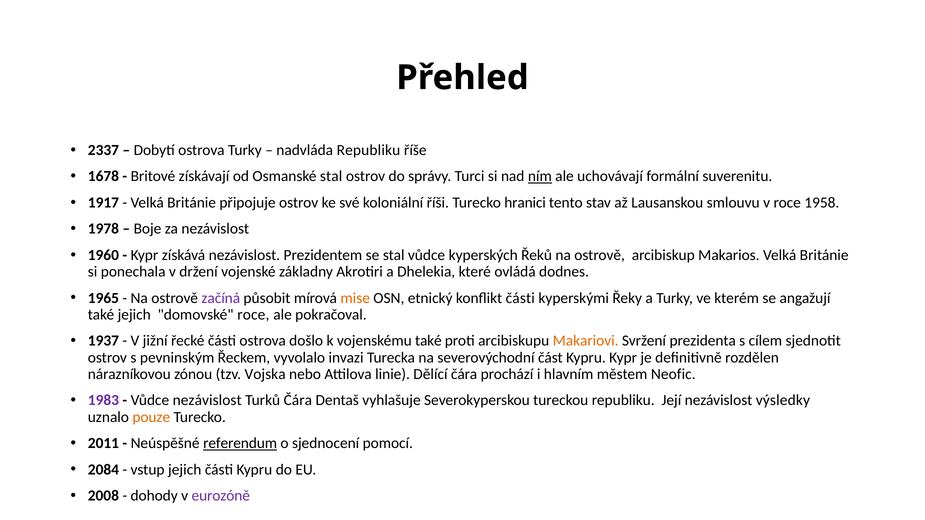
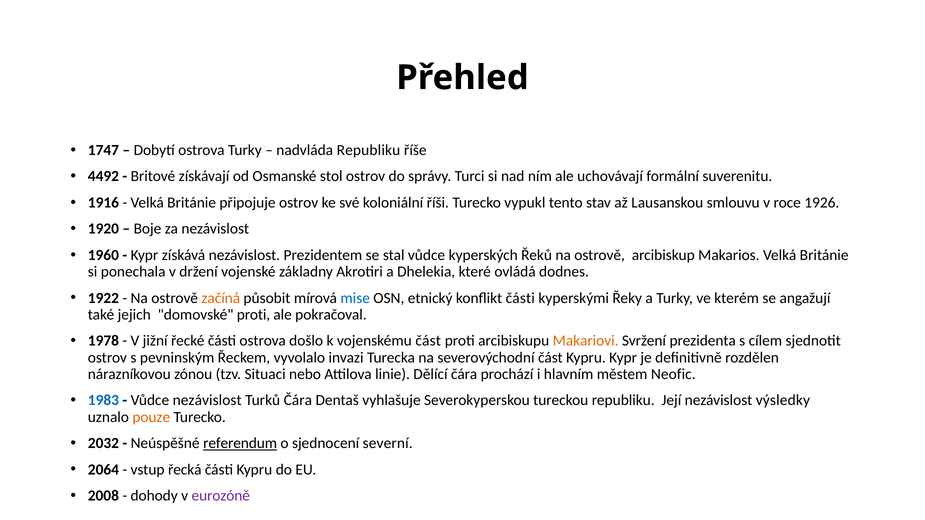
2337: 2337 -> 1747 (103, 150)
1678: 1678 -> 4492 (103, 176)
Osmanské stal: stal -> stol (331, 176)
ním underline: present -> none (540, 176)
1917: 1917 -> 1916 (103, 203)
hranici: hranici -> vypukl (525, 203)
1958: 1958 -> 1926 (822, 203)
1978: 1978 -> 1920 (103, 229)
1965: 1965 -> 1922 (103, 298)
začíná colour: purple -> orange (221, 298)
mise colour: orange -> blue (355, 298)
domovské roce: roce -> proti (254, 315)
1937: 1937 -> 1978 (103, 341)
vojenskému také: také -> část (428, 341)
Vojska: Vojska -> Situaci (265, 374)
1983 colour: purple -> blue (103, 401)
2011: 2011 -> 2032 (103, 444)
pomocí: pomocí -> severní (388, 444)
2084: 2084 -> 2064 (103, 470)
vstup jejich: jejich -> řecká (185, 470)
